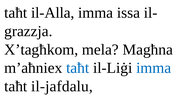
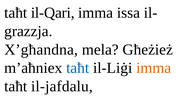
il-Alla: il-Alla -> il-Qari (53, 13)
X’tagħkom: X’tagħkom -> X’għandna (41, 50)
Magħna: Magħna -> Għeżież (148, 50)
imma colour: blue -> orange (154, 68)
